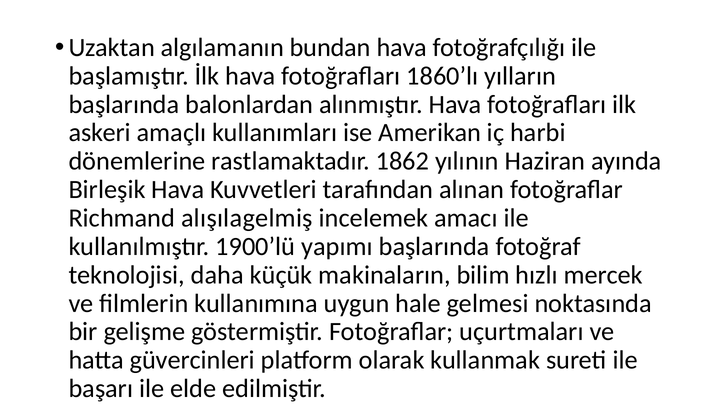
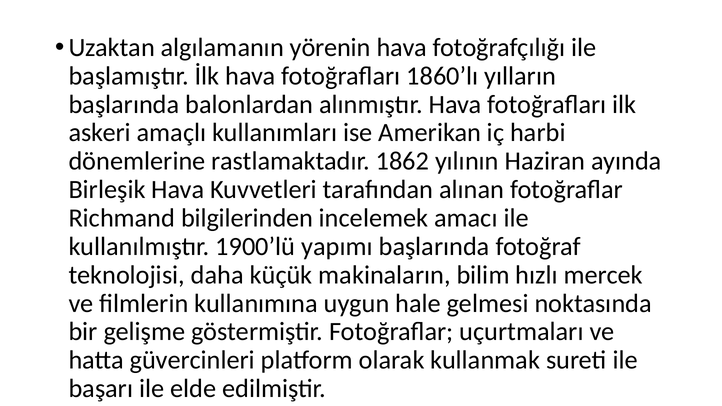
bundan: bundan -> yörenin (330, 47)
alışılagelmiş: alışılagelmiş -> bilgilerinden (247, 218)
